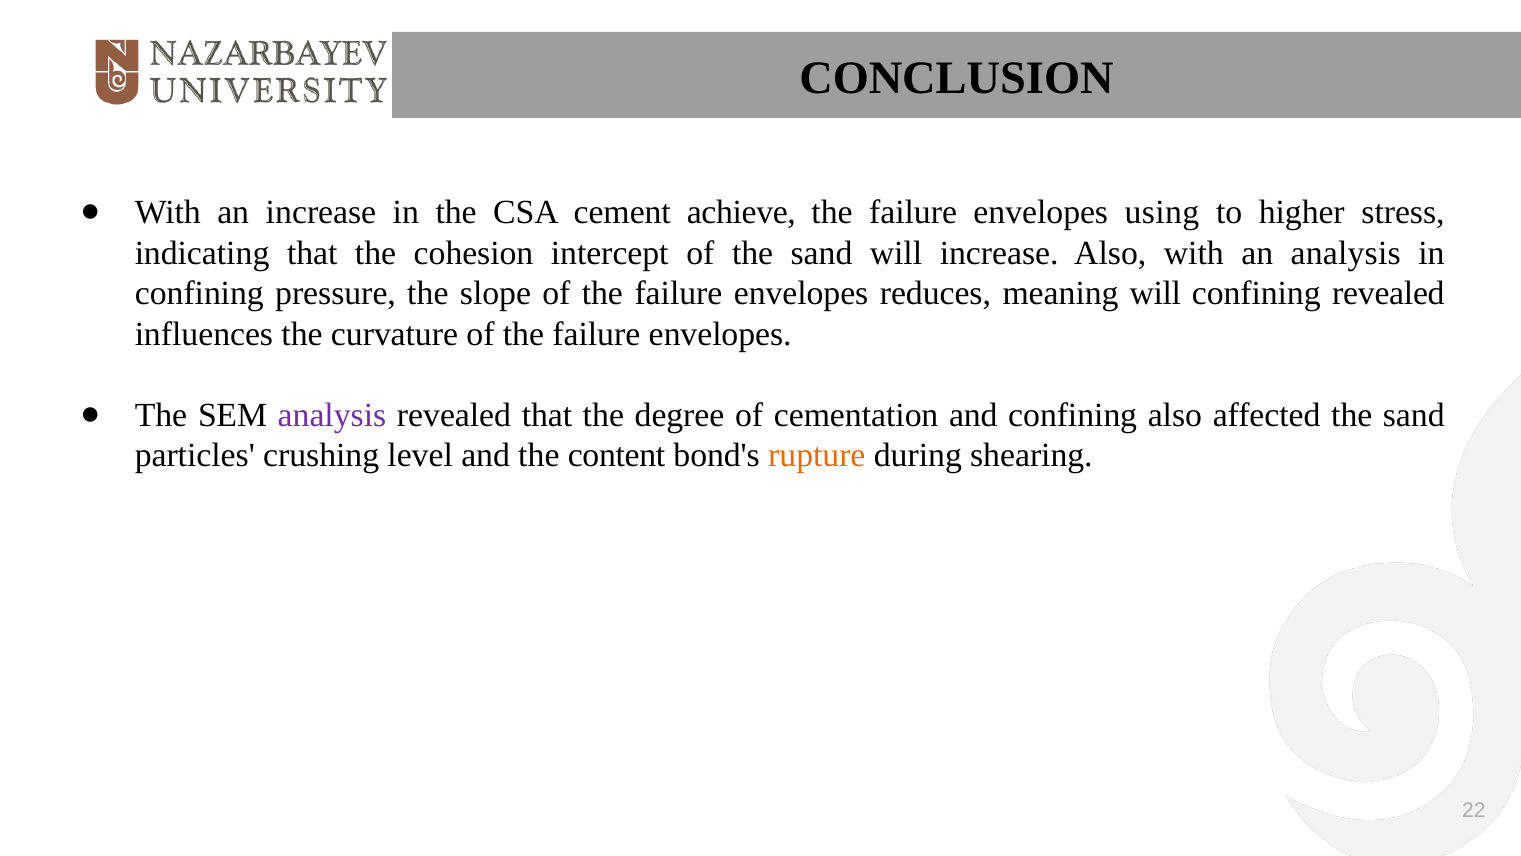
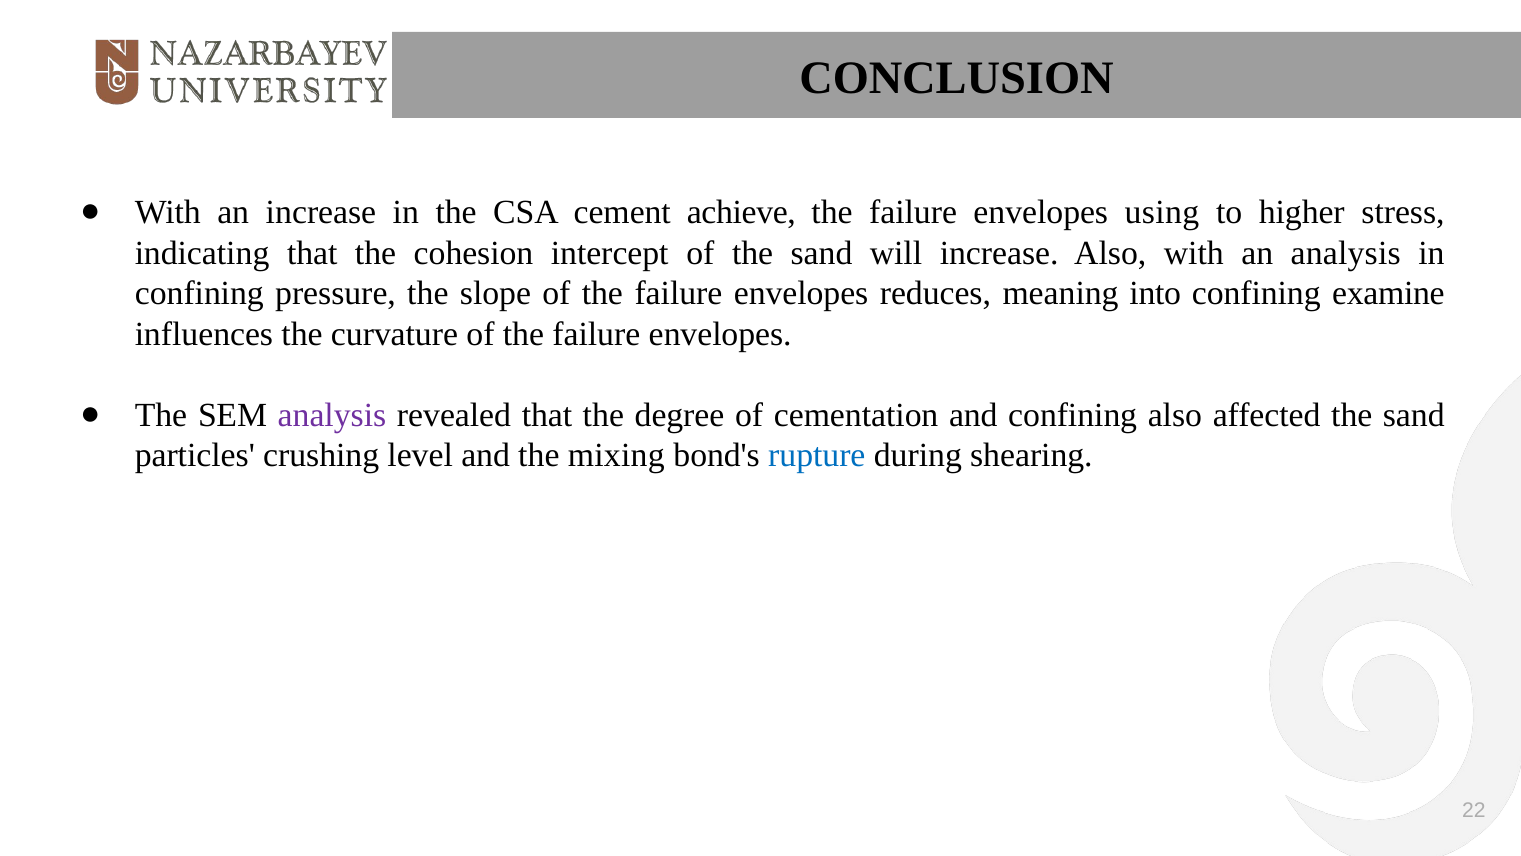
meaning will: will -> into (1155, 293)
confining revealed: revealed -> examine (1388, 293)
content: content -> mixing (616, 456)
rupture colour: orange -> blue (817, 456)
